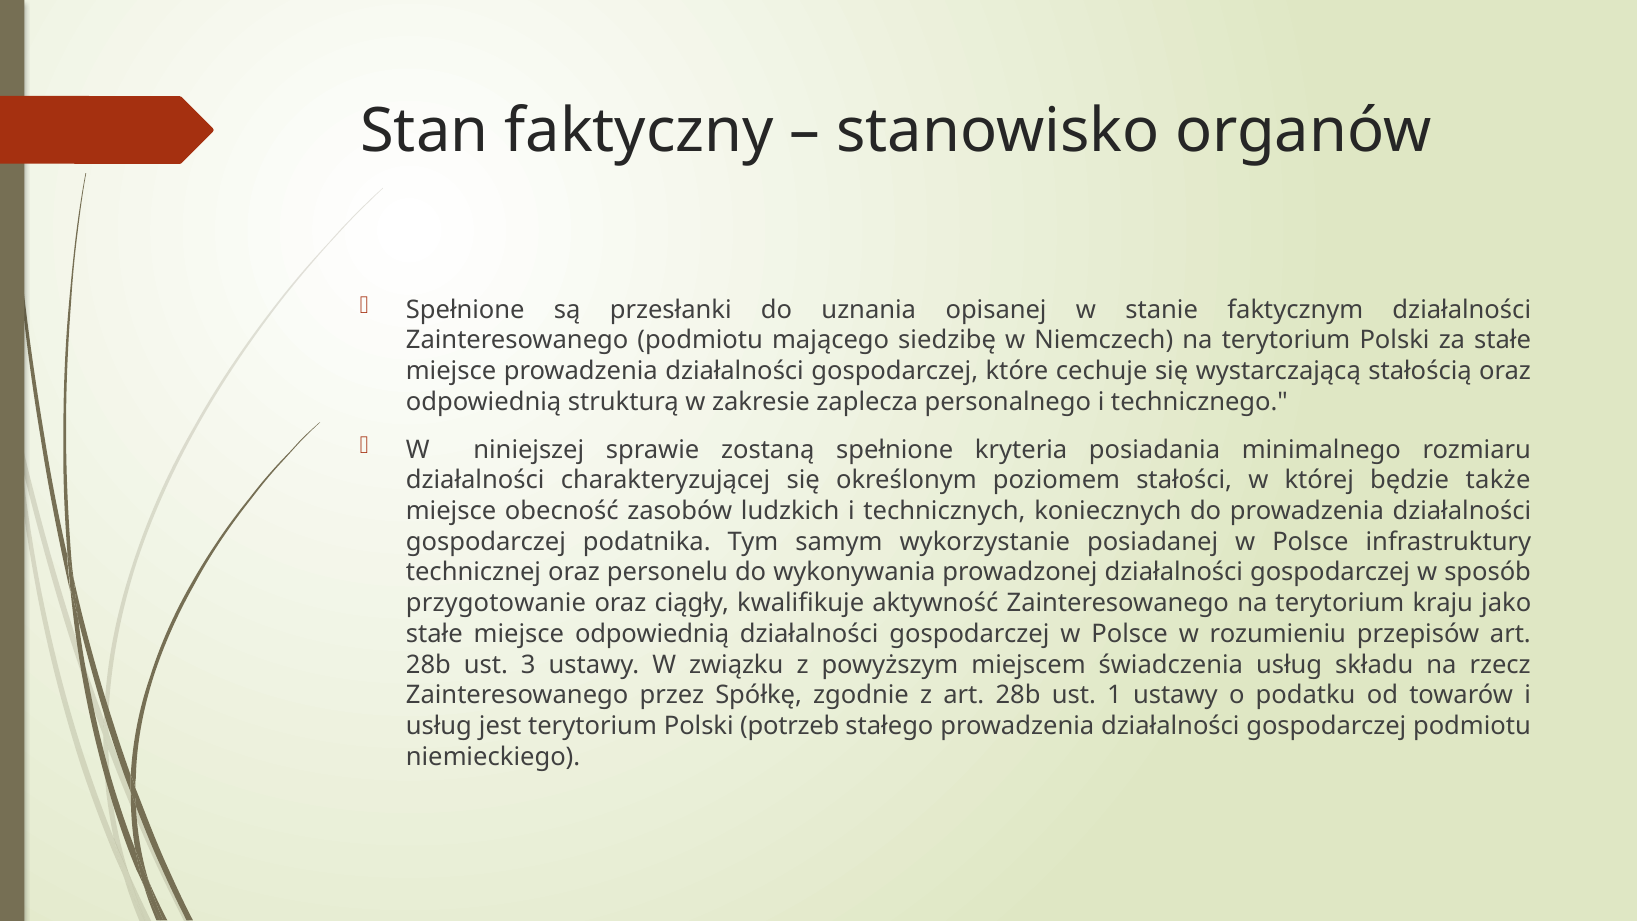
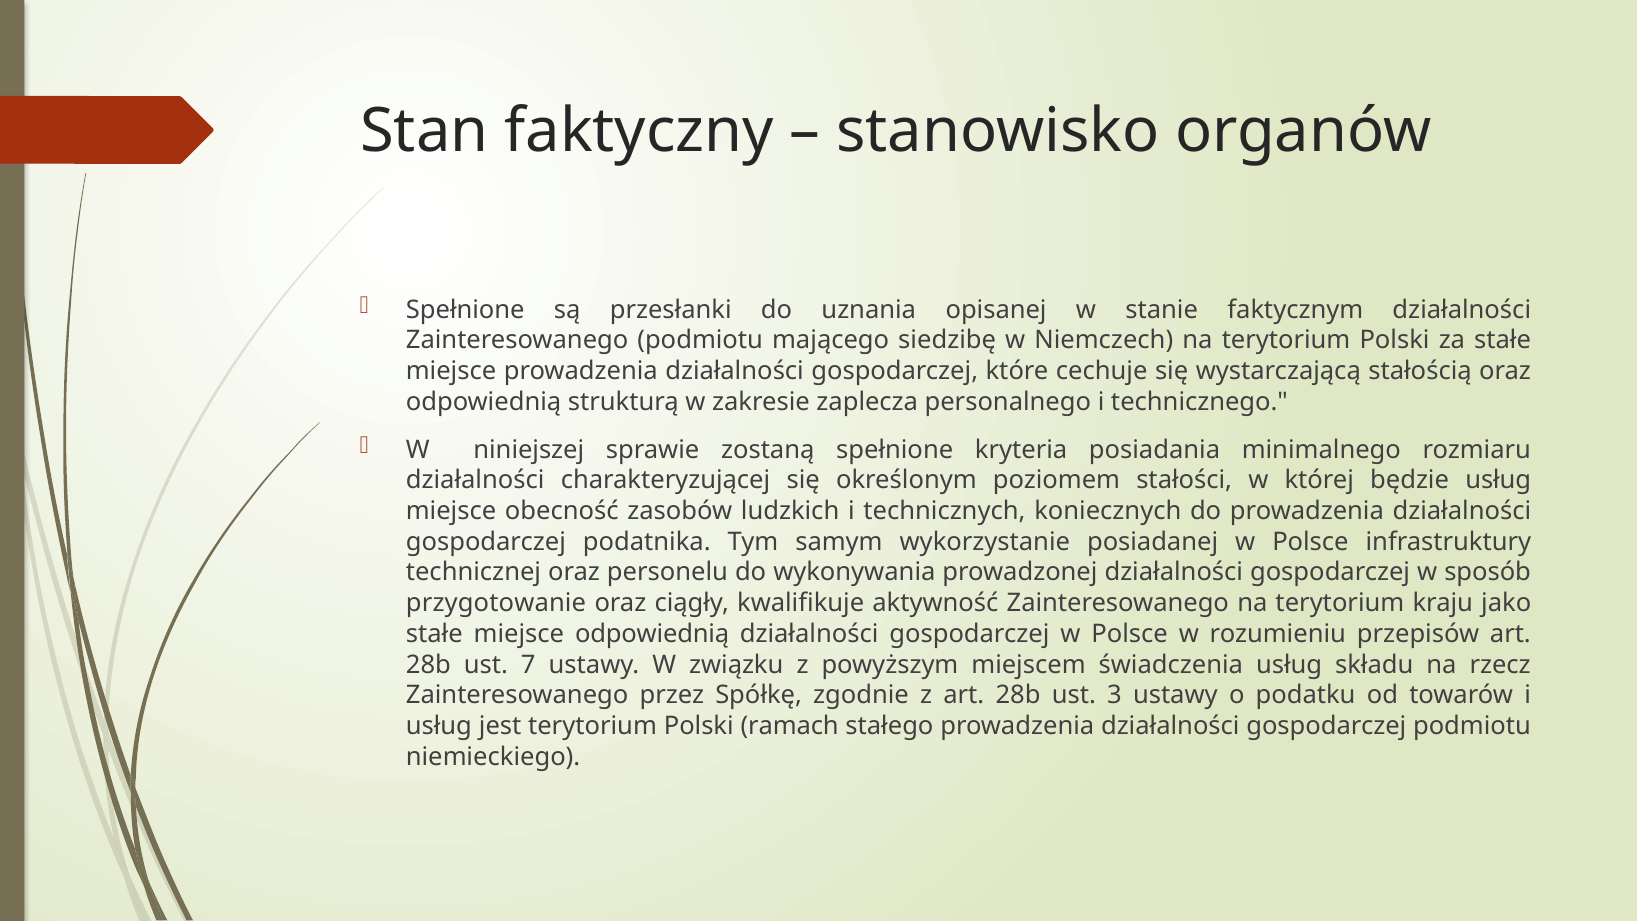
będzie także: także -> usług (1498, 480)
3: 3 -> 7 (528, 664)
1: 1 -> 3 (1114, 695)
potrzeb: potrzeb -> ramach (790, 726)
